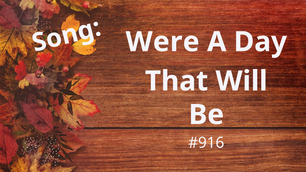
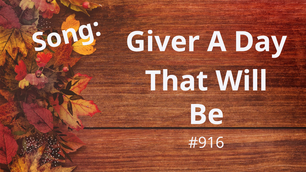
Were: Were -> Giver (163, 42)
